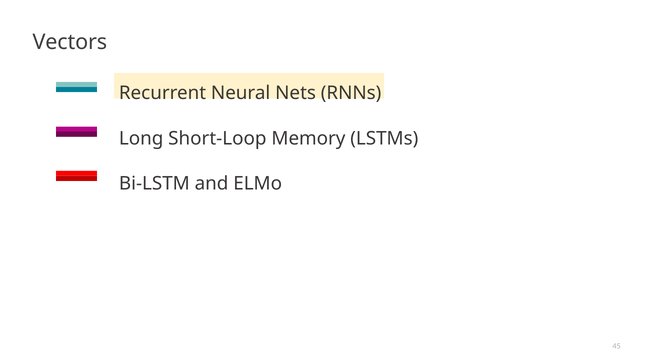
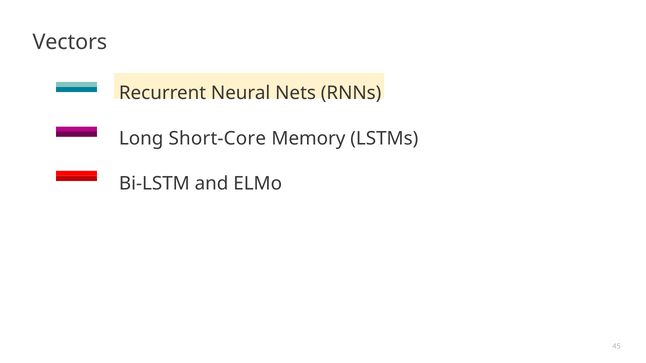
Short-Loop: Short-Loop -> Short-Core (217, 139)
